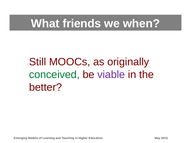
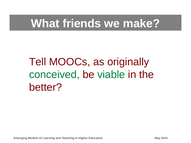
when: when -> make (141, 23)
Still: Still -> Tell (38, 62)
viable colour: purple -> green (111, 75)
